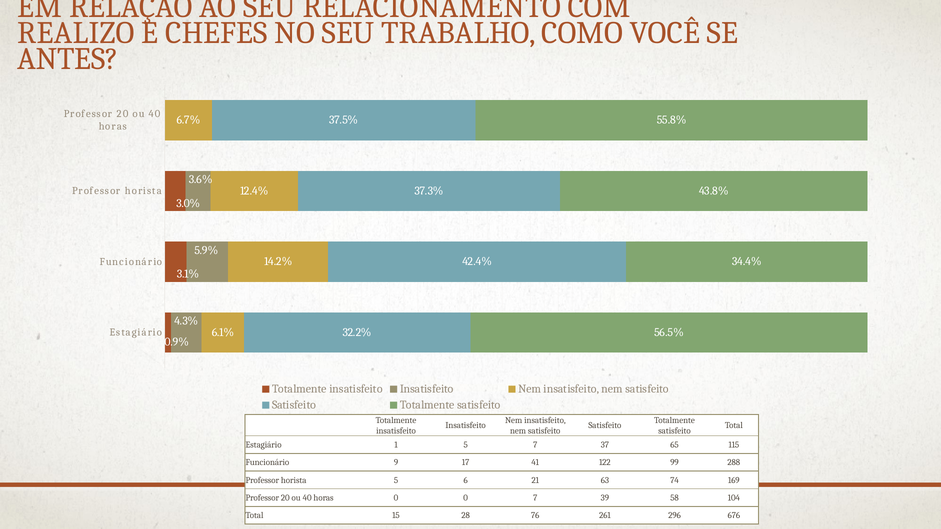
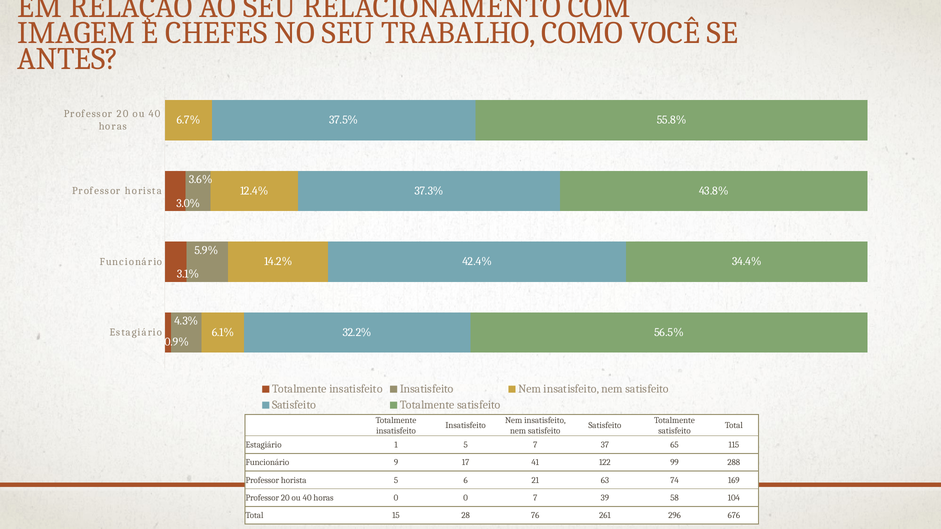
REALIZO: REALIZO -> IMAGEM (76, 33)
